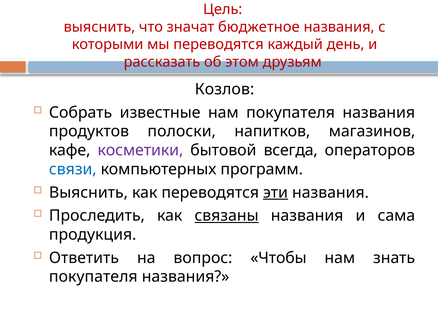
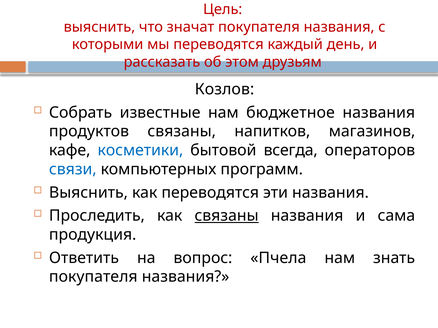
значат бюджетное: бюджетное -> покупателя (259, 27)
нам покупателя: покупателя -> бюджетное (291, 113)
продуктов полоски: полоски -> связаны (182, 132)
косметики colour: purple -> blue (140, 151)
эти underline: present -> none (276, 193)
Чтобы: Чтобы -> Пчела (278, 258)
